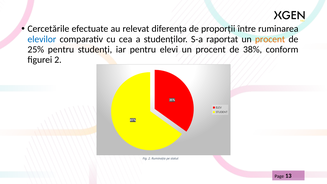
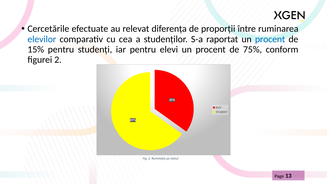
procent colour: orange -> blue (270, 39)
25%: 25% -> 15% (36, 49)
38%: 38% -> 75% (253, 49)
